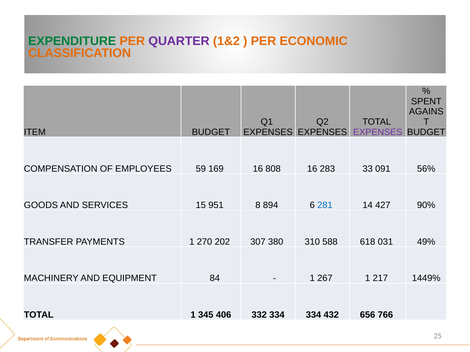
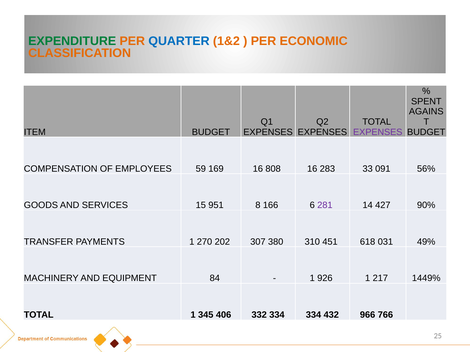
QUARTER colour: purple -> blue (179, 41)
894: 894 -> 166 (271, 206)
281 colour: blue -> purple (325, 206)
588: 588 -> 451 (330, 242)
267: 267 -> 926 (325, 279)
656: 656 -> 966 (368, 315)
